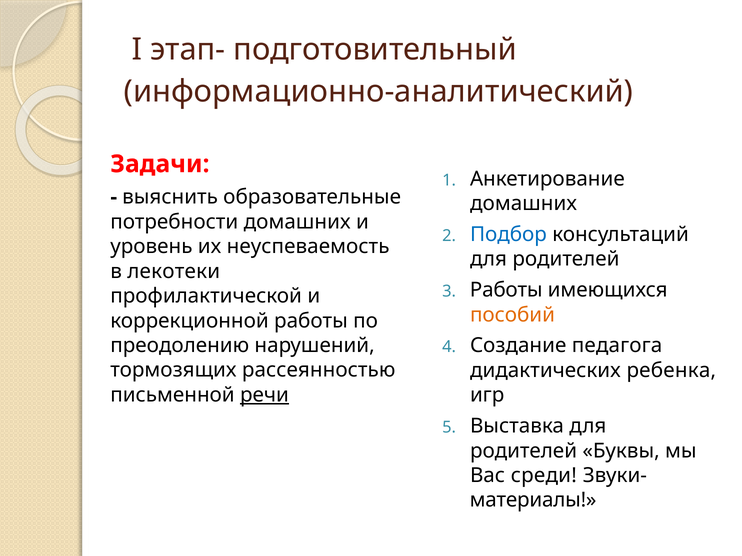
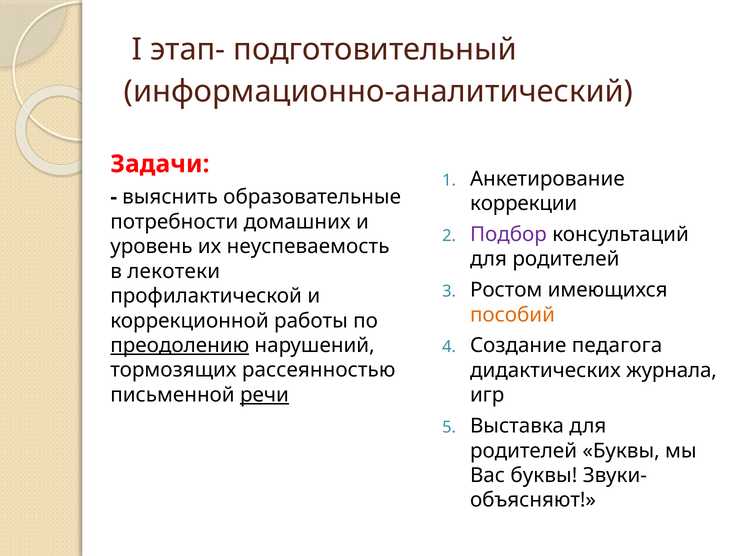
домашних: домашних -> коррекции (524, 204)
Подбор colour: blue -> purple (508, 235)
Работы: Работы -> Ростом (506, 290)
преодолению underline: none -> present (180, 346)
ребенка: ребенка -> журнала (672, 371)
Вас среди: среди -> буквы (544, 476)
материалы: материалы -> объясняют (533, 501)
